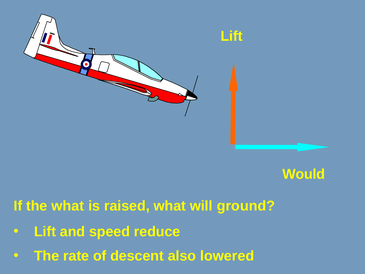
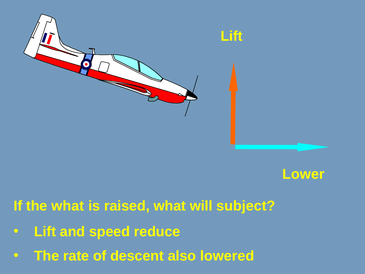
Would: Would -> Lower (303, 174)
ground: ground -> subject (246, 206)
